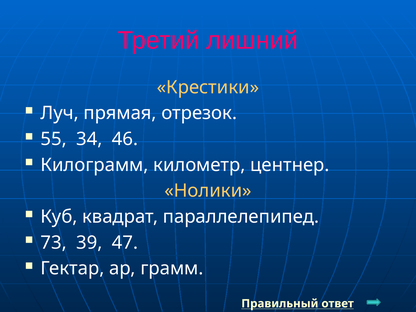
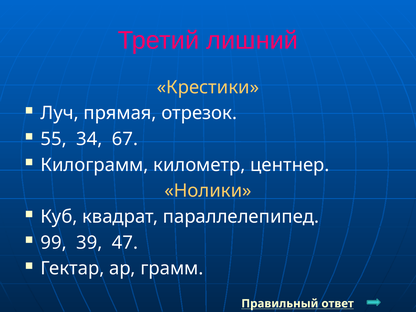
46: 46 -> 67 (125, 139)
73: 73 -> 99 (54, 243)
